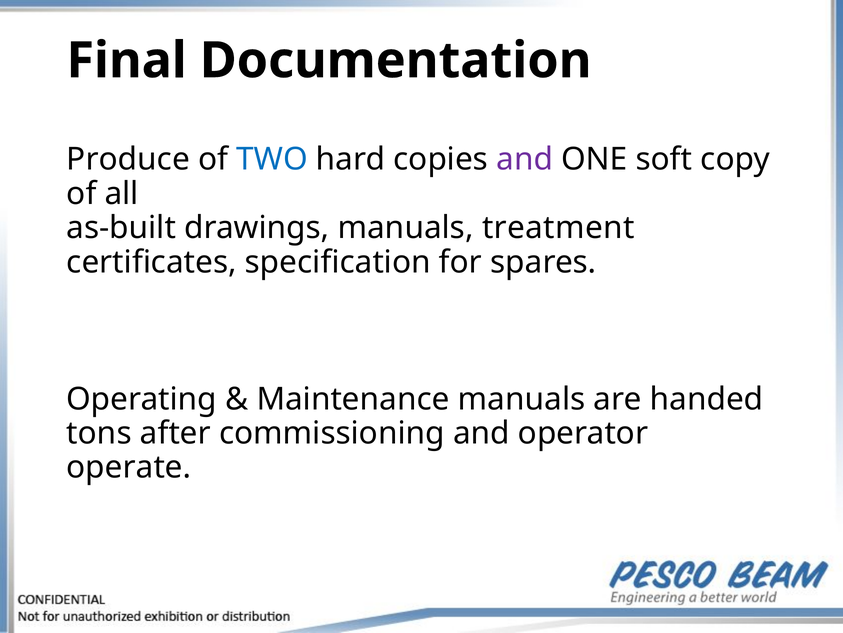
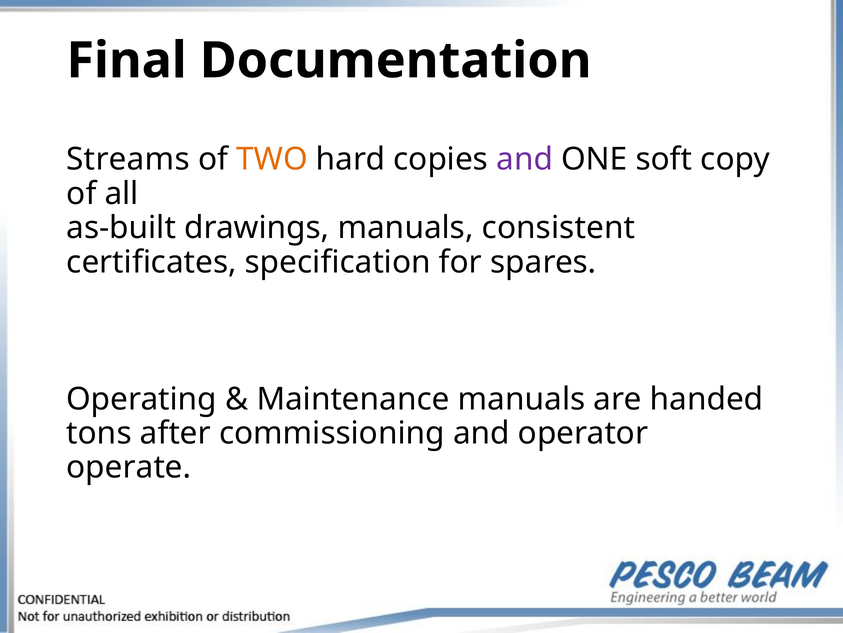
Produce: Produce -> Streams (128, 159)
TWO colour: blue -> orange (272, 159)
treatment: treatment -> consistent (558, 228)
